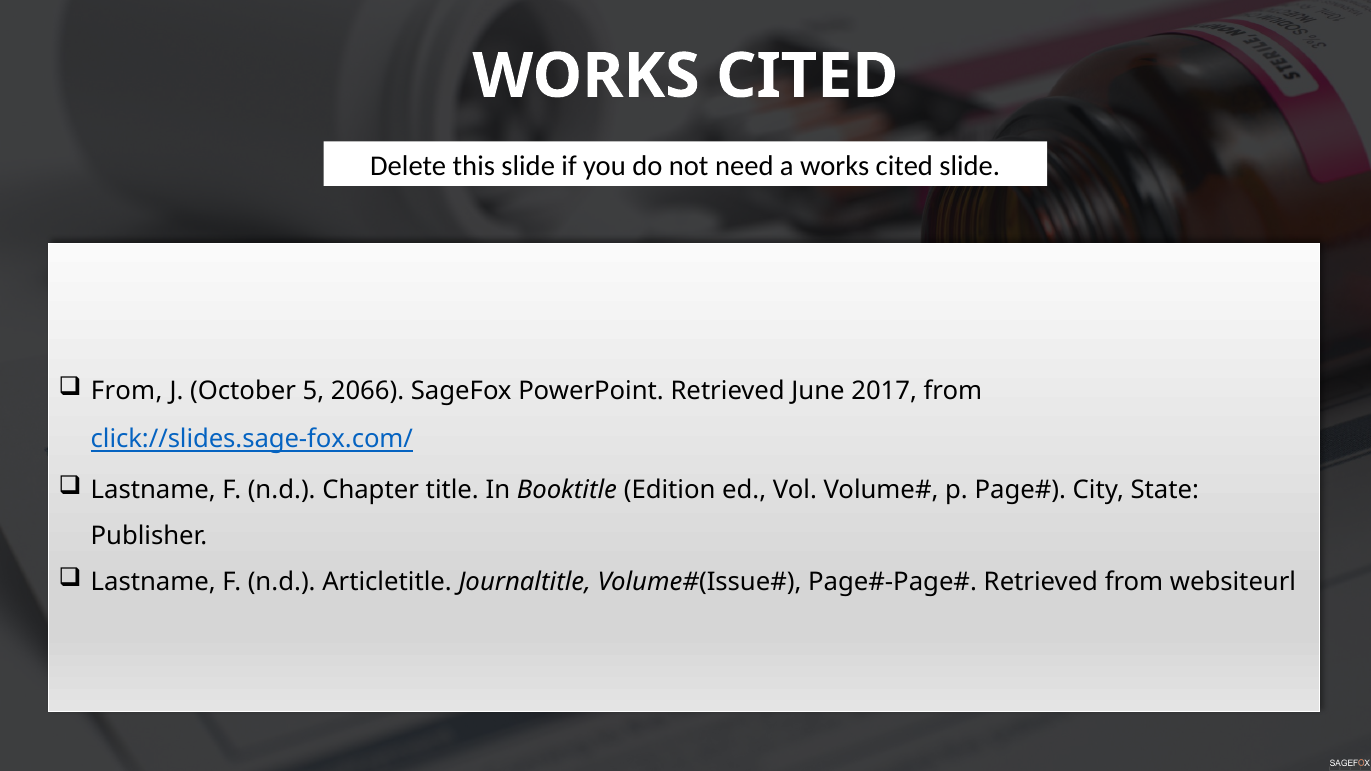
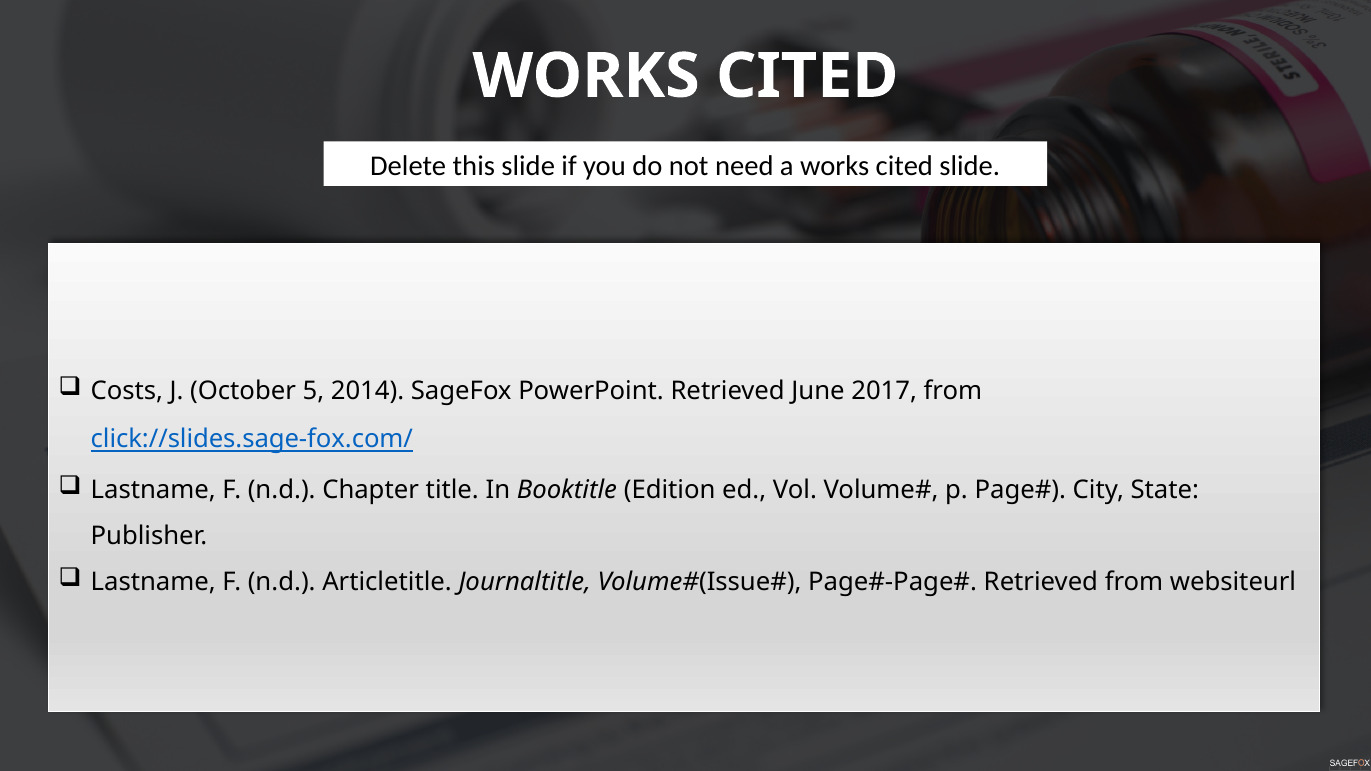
From: From -> Costs (127, 391)
2066: 2066 -> 2014 (367, 391)
